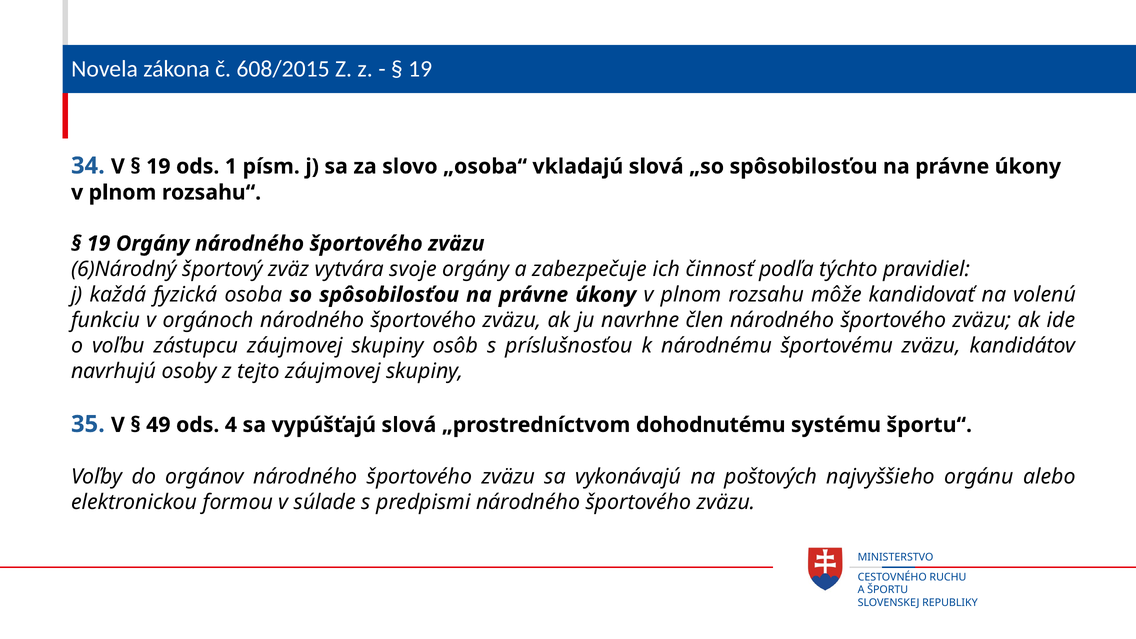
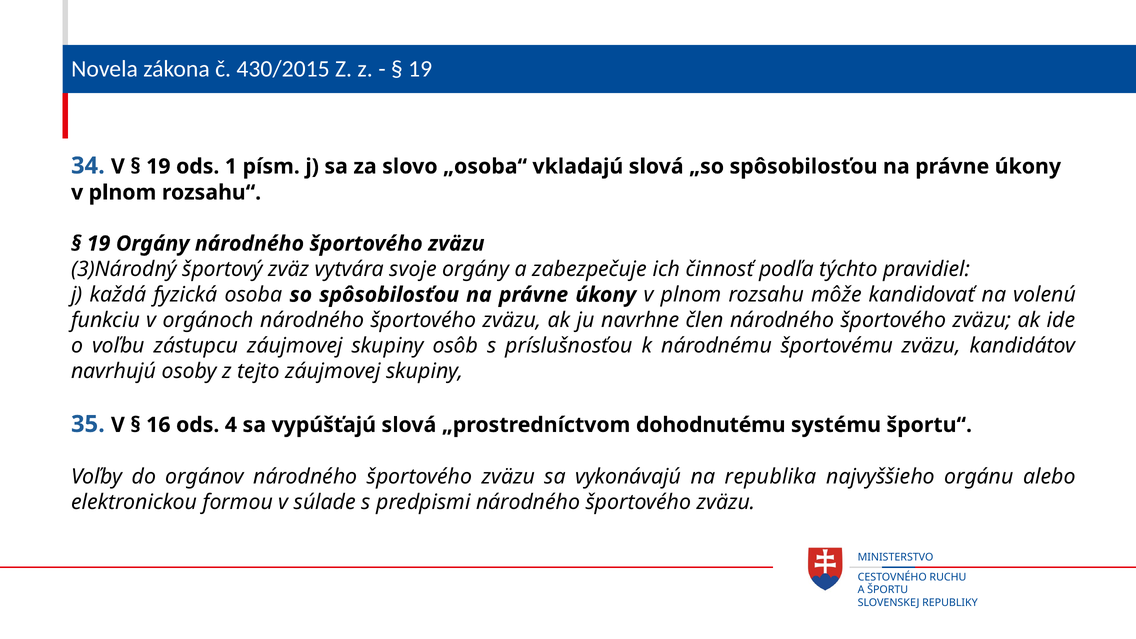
608/2015: 608/2015 -> 430/2015 (283, 69)
6)Národný: 6)Národný -> 3)Národný (124, 269)
49: 49 -> 16 (158, 425)
poštových: poštových -> republika (771, 477)
